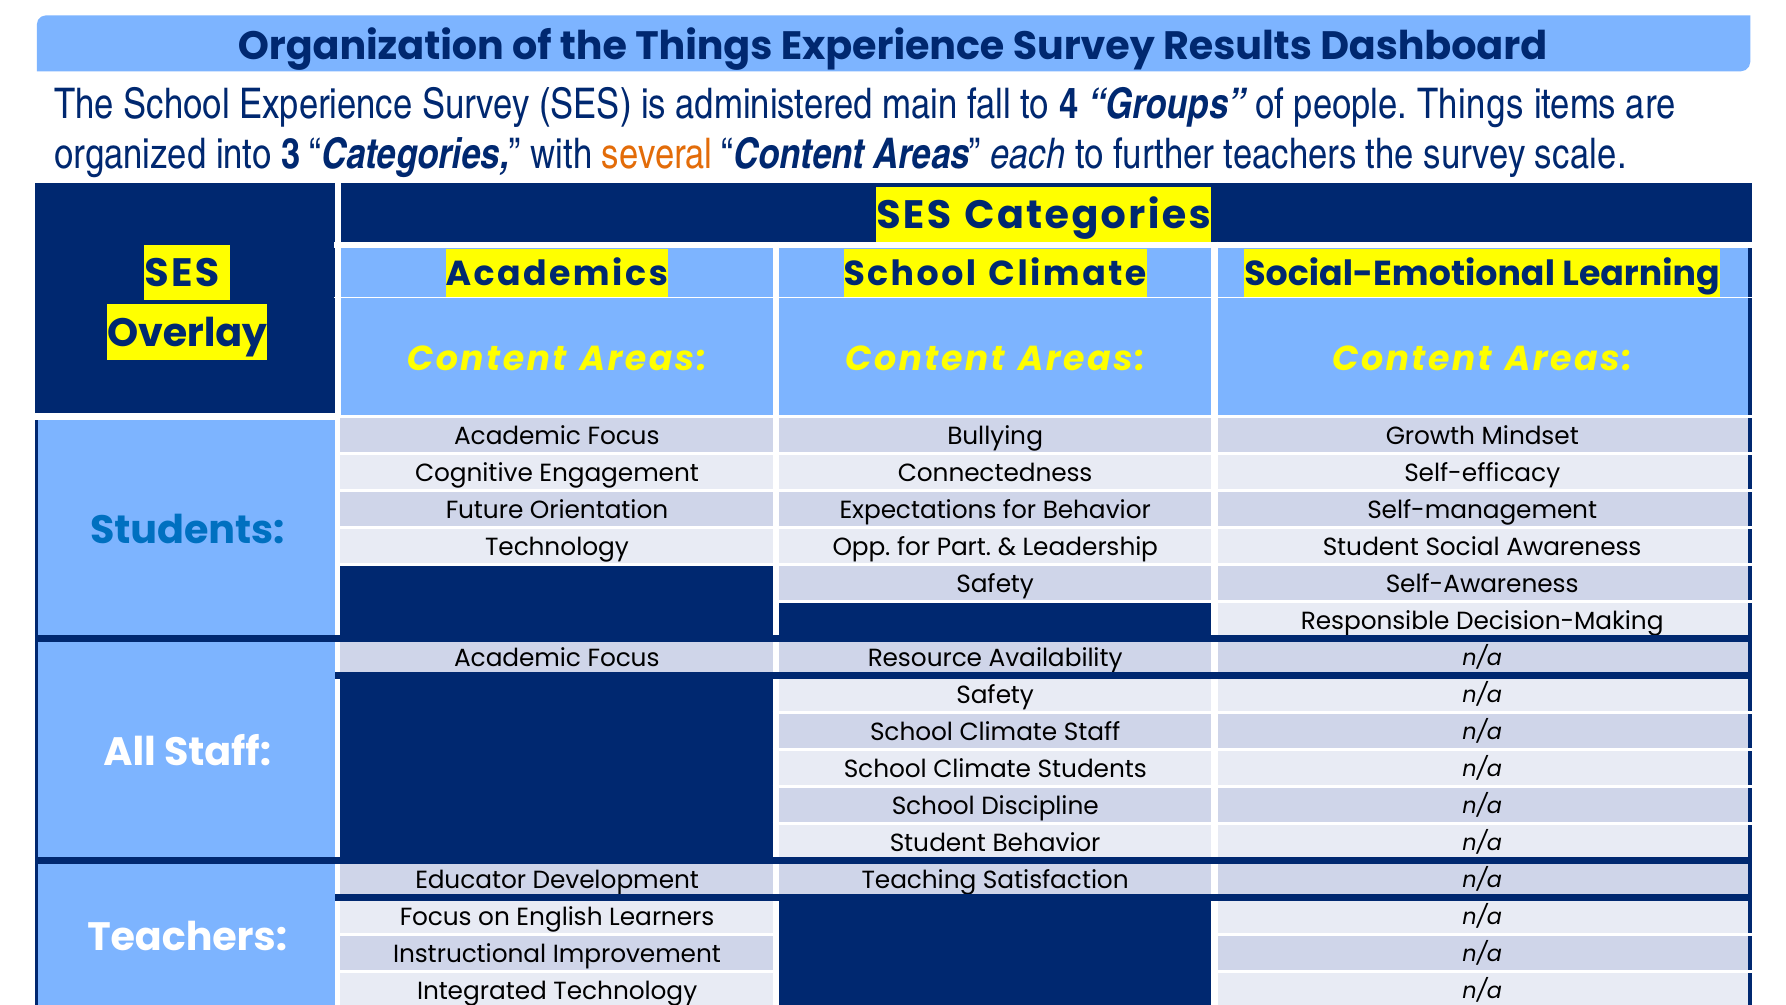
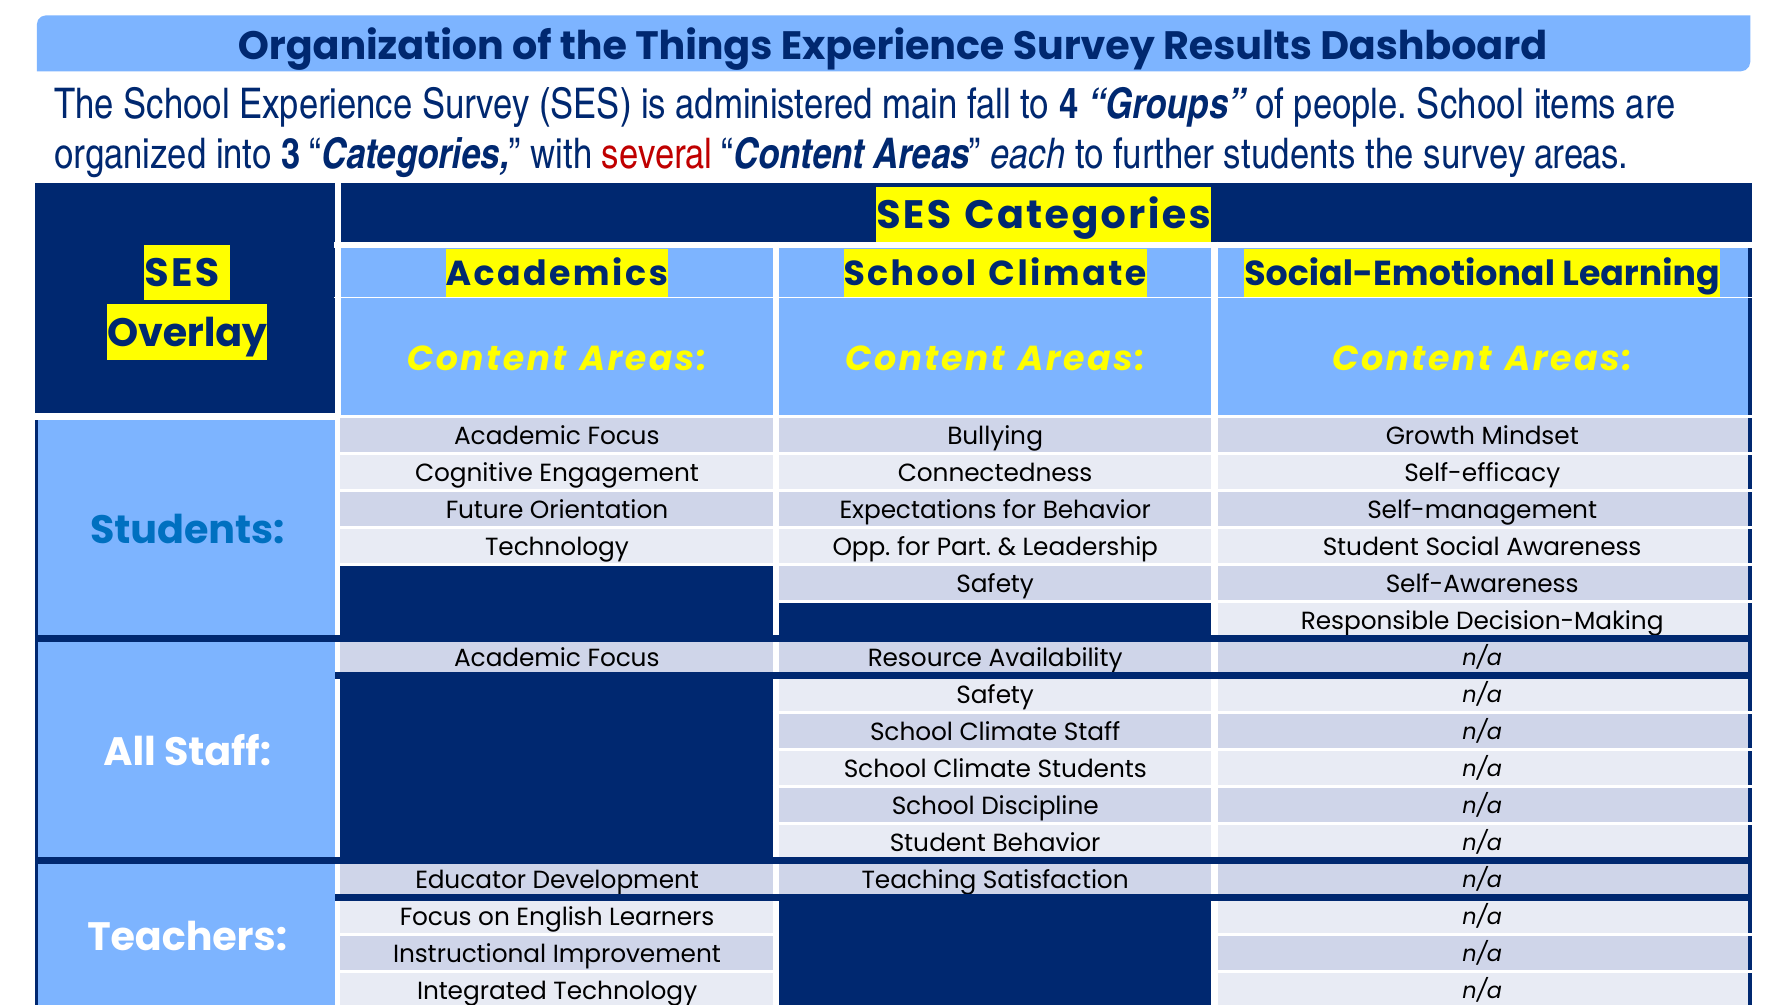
people Things: Things -> School (1470, 104)
several colour: orange -> red (657, 155)
further teachers: teachers -> students (1290, 155)
survey scale: scale -> areas (1581, 155)
